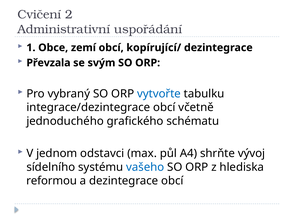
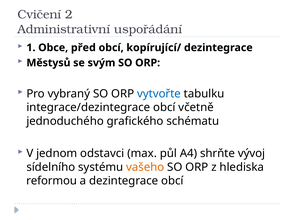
zemí: zemí -> před (83, 48)
Převzala: Převzala -> Městysů (48, 63)
vašeho colour: blue -> orange (145, 167)
